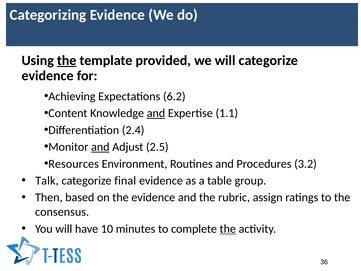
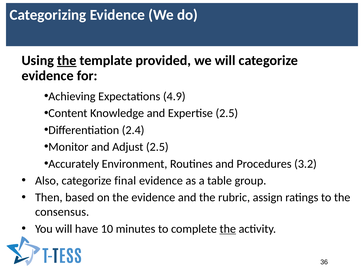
6.2: 6.2 -> 4.9 (174, 96)
and underline: present -> none (156, 113)
Expertise 1.1: 1.1 -> 2.5 (227, 113)
and underline: present -> none (100, 147)
Resources: Resources -> Accurately (74, 164)
Talk: Talk -> Also (47, 180)
